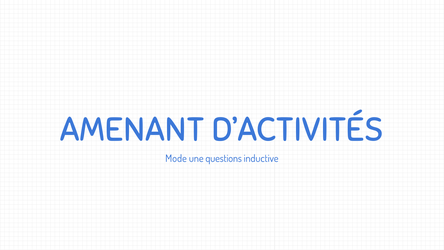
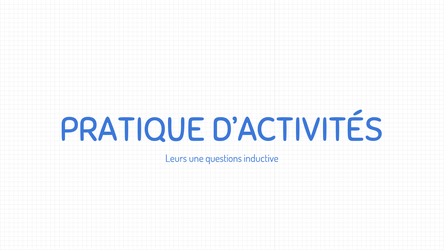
AMENANT: AMENANT -> PRATIQUE (132, 130)
Mode: Mode -> Leurs (176, 158)
